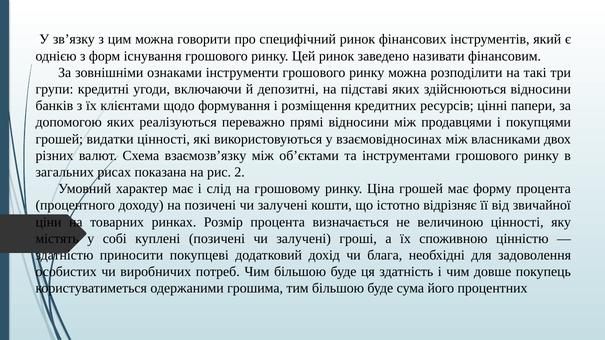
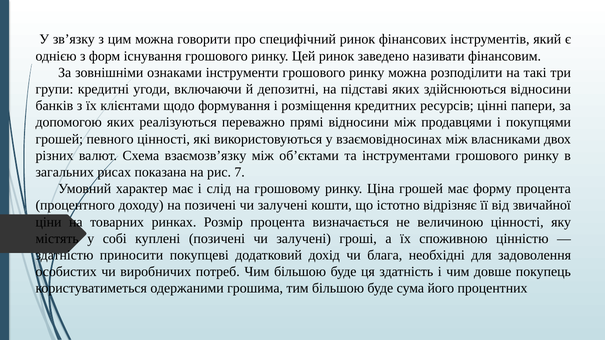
видатки: видатки -> певного (110, 139)
2: 2 -> 7 (240, 172)
